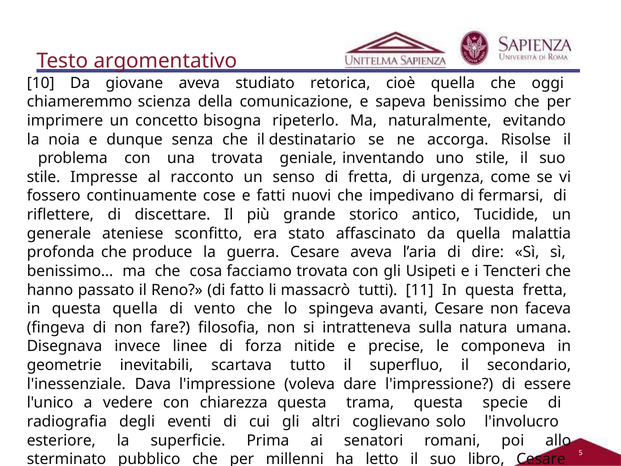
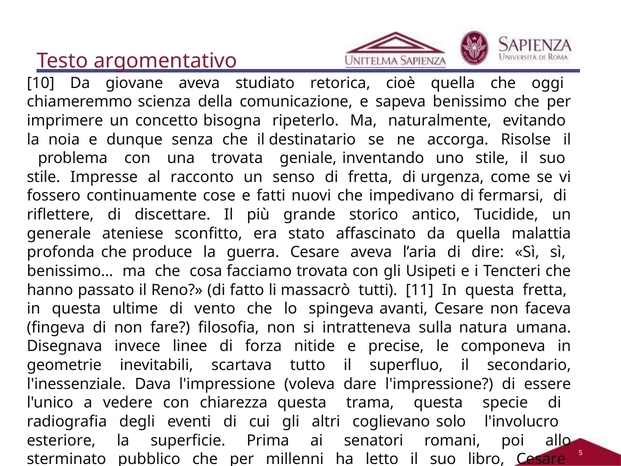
questa quella: quella -> ultime (135, 309)
